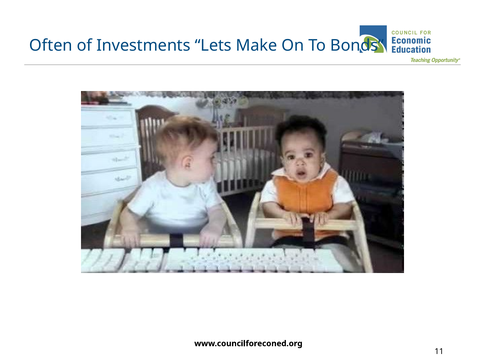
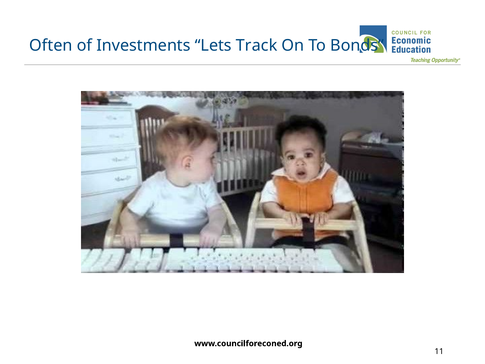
Make: Make -> Track (257, 46)
